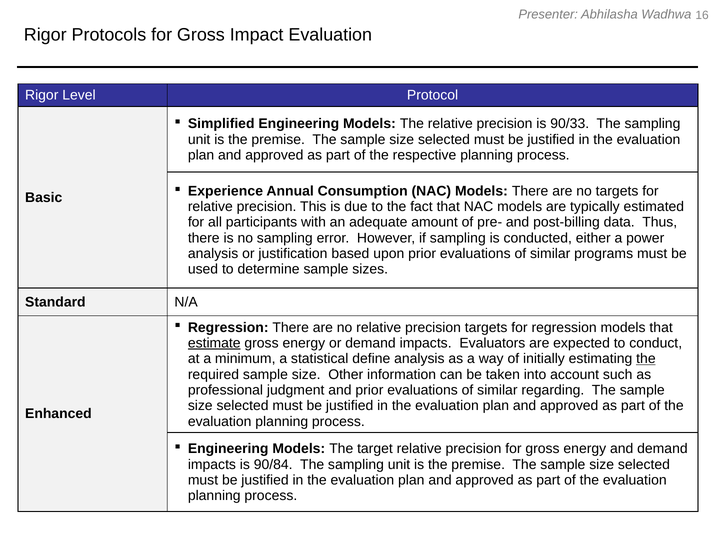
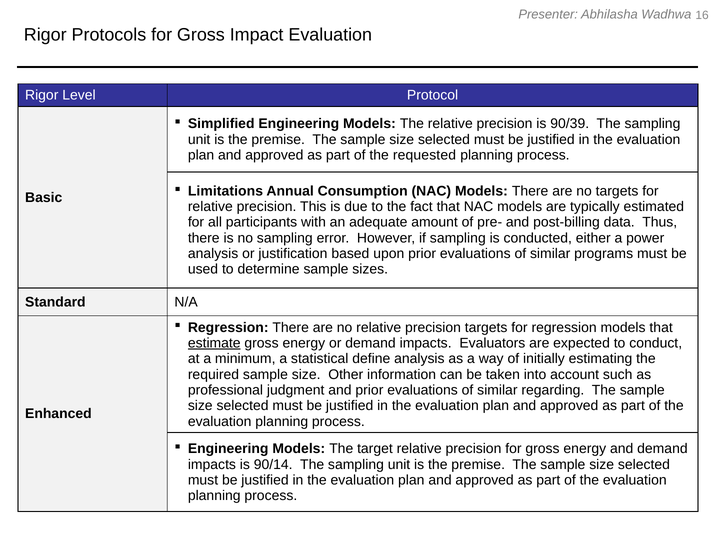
90/33: 90/33 -> 90/39 (570, 124)
respective: respective -> requested (424, 155)
Experience: Experience -> Limitations (225, 191)
the underline: present -> none (646, 359)
90/84: 90/84 -> 90/14 (273, 464)
